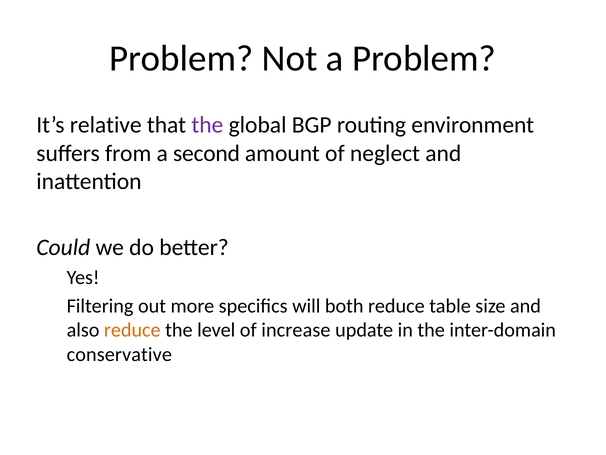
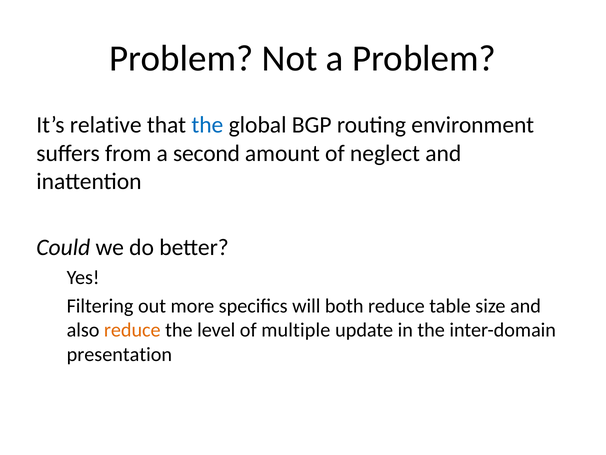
the colour: purple -> blue (207, 125)
increase: increase -> multiple (296, 330)
conservative: conservative -> presentation (119, 354)
